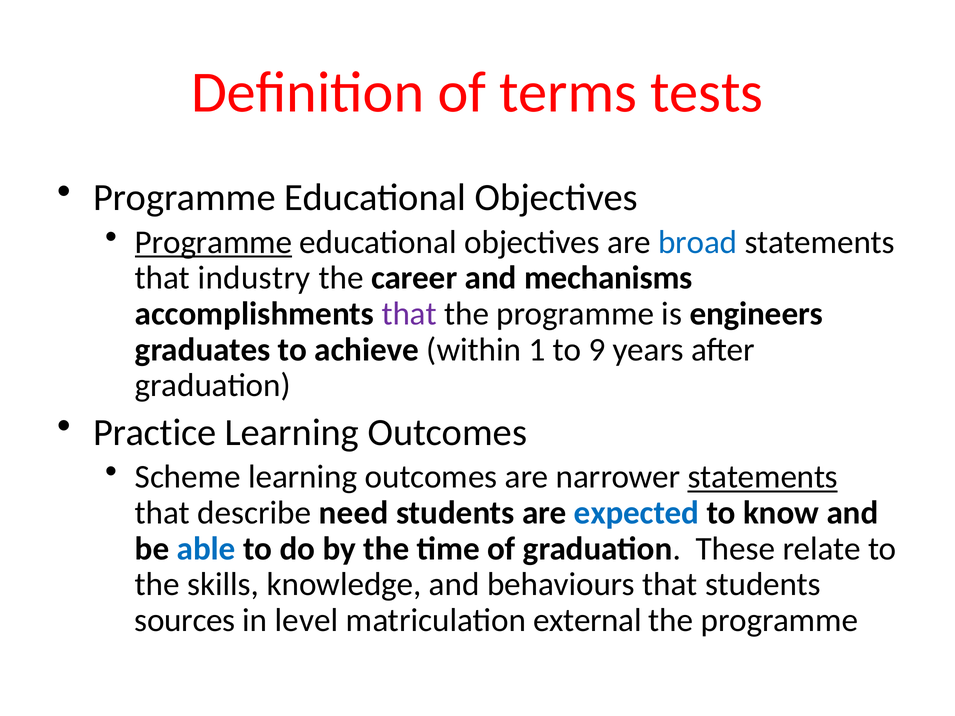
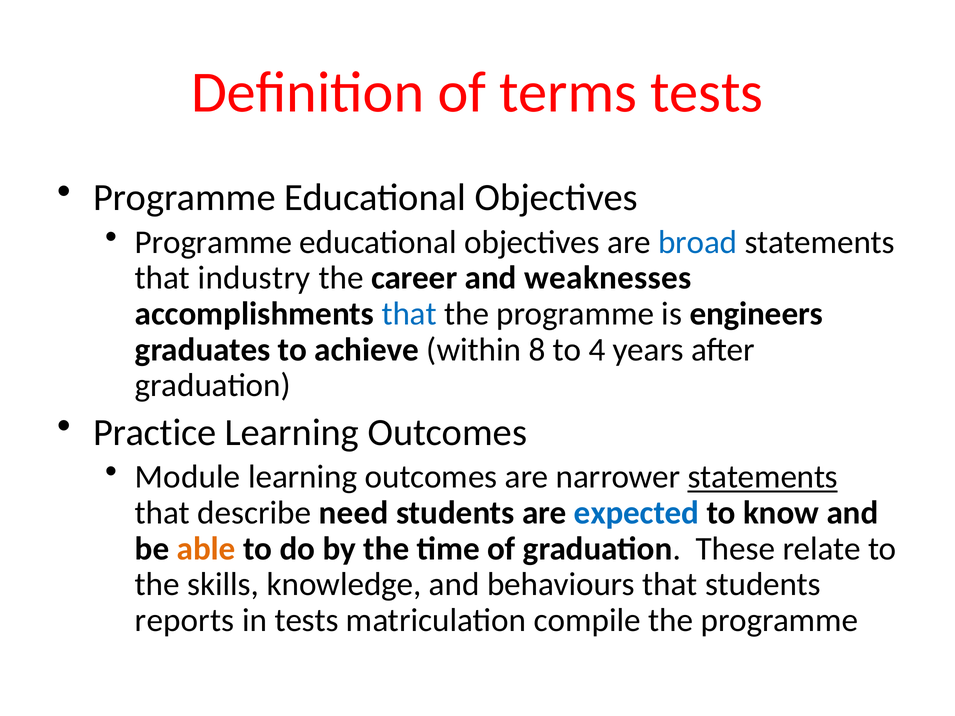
Programme underline: present -> none (214, 242)
mechanisms: mechanisms -> weaknesses (608, 278)
that colour: purple -> blue (409, 314)
1: 1 -> 8 (537, 350)
9: 9 -> 4 (597, 350)
Scheme: Scheme -> Module (188, 477)
able colour: blue -> orange (206, 549)
sources: sources -> reports (185, 620)
in level: level -> tests (307, 620)
external: external -> compile (587, 620)
